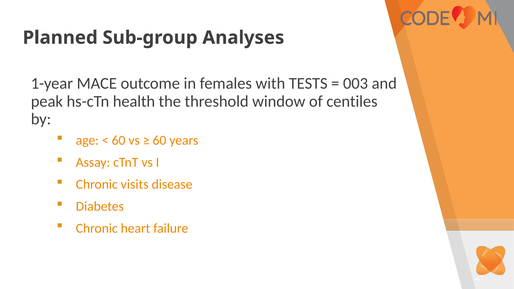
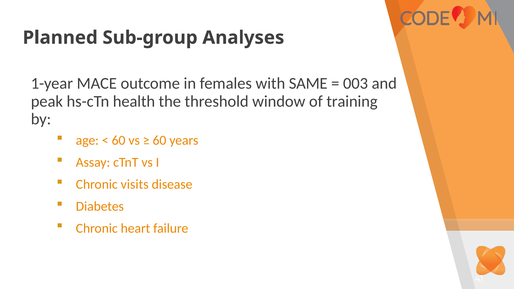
TESTS: TESTS -> SAME (308, 84)
centiles: centiles -> training (352, 101)
